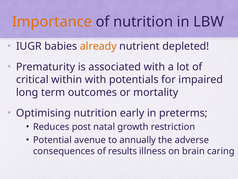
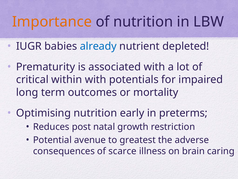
already colour: orange -> blue (98, 46)
annually: annually -> greatest (138, 140)
results: results -> scarce (122, 151)
